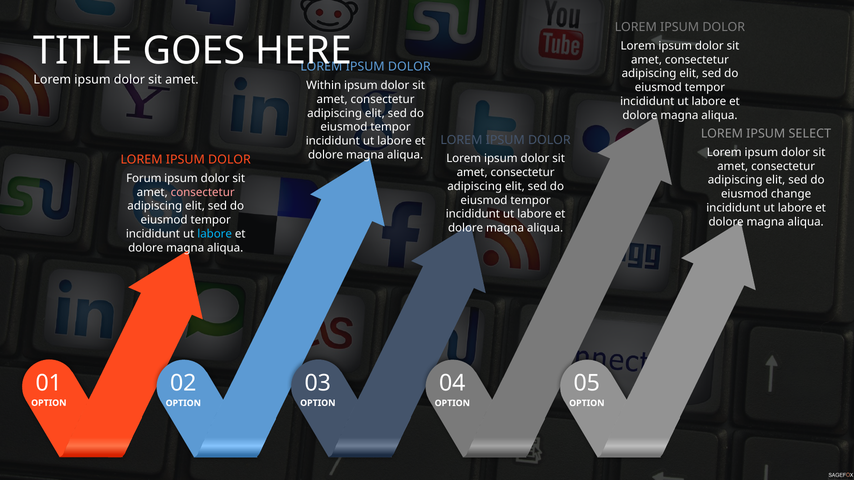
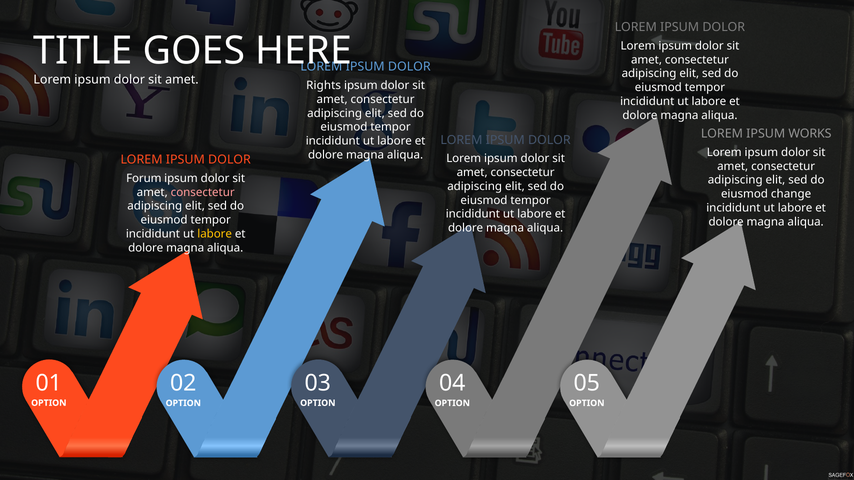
Within: Within -> Rights (324, 86)
SELECT: SELECT -> WORKS (810, 134)
labore colour: light blue -> yellow (215, 234)
